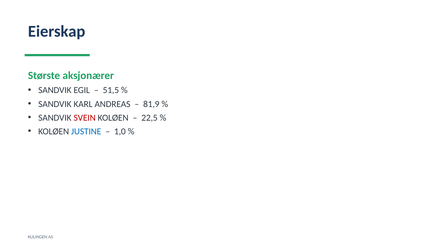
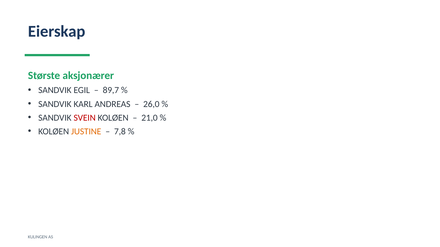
51,5: 51,5 -> 89,7 (111, 90)
81,9: 81,9 -> 26,0 (151, 104)
22,5: 22,5 -> 21,0 (150, 118)
JUSTINE colour: blue -> orange (86, 132)
1,0: 1,0 -> 7,8 (120, 132)
